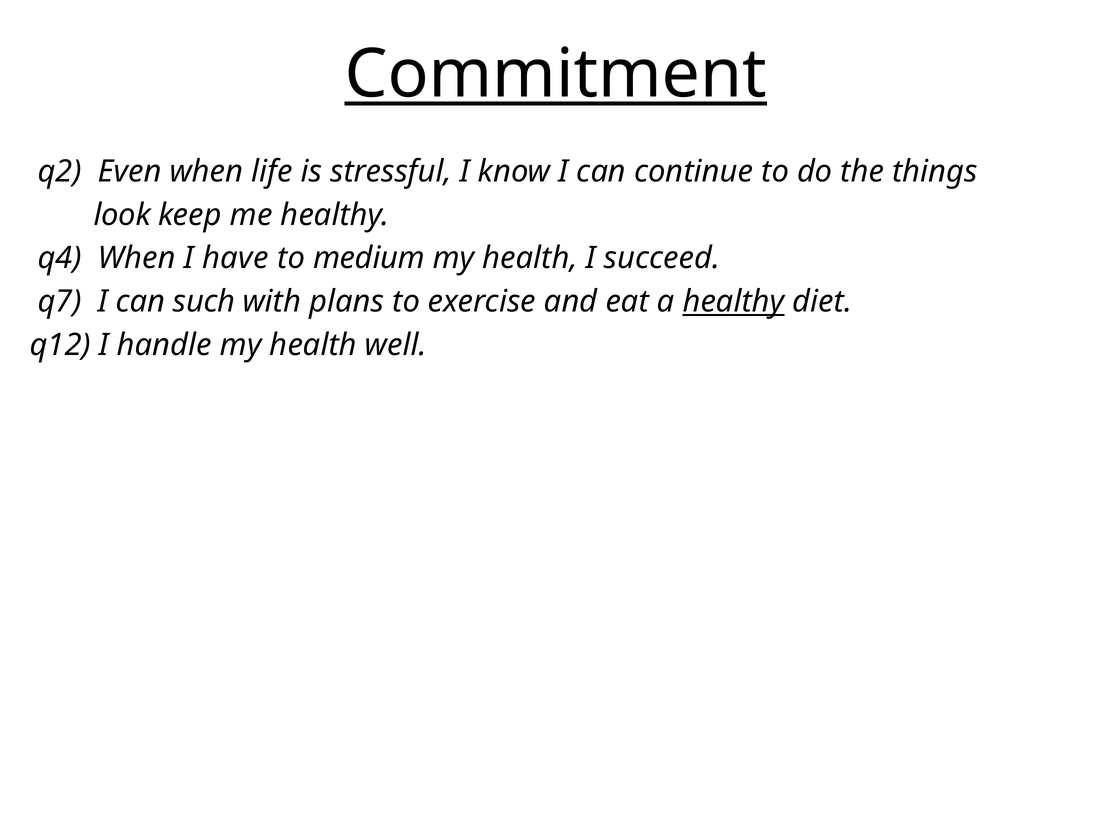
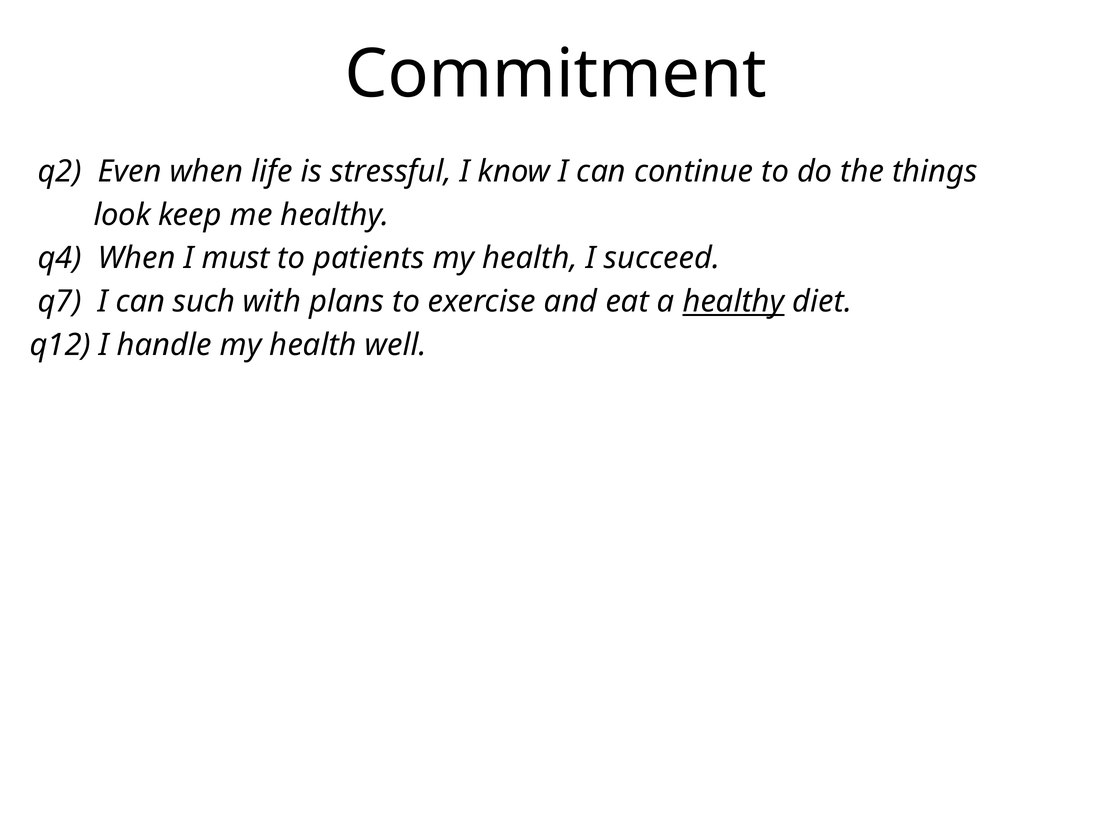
Commitment underline: present -> none (556, 74)
have: have -> must (236, 258)
medium: medium -> patients (369, 258)
